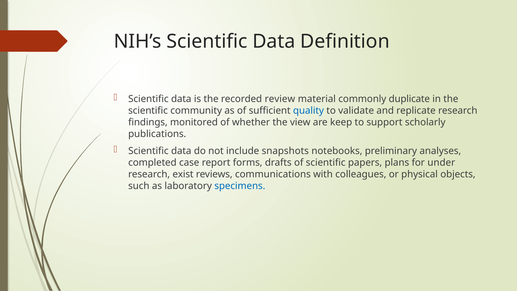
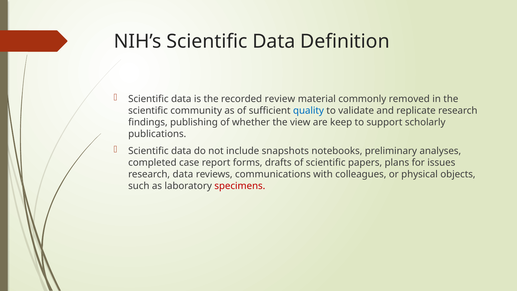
duplicate: duplicate -> removed (409, 99)
monitored: monitored -> publishing (194, 122)
under: under -> issues (441, 162)
research exist: exist -> data (183, 174)
specimens colour: blue -> red (240, 186)
